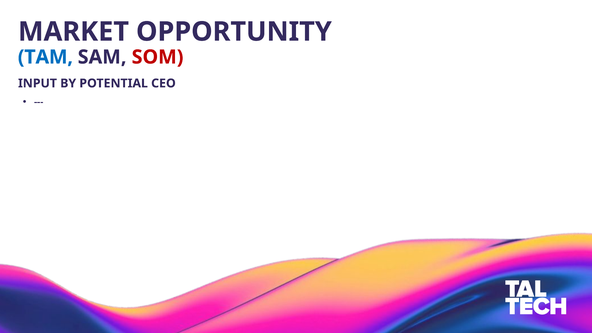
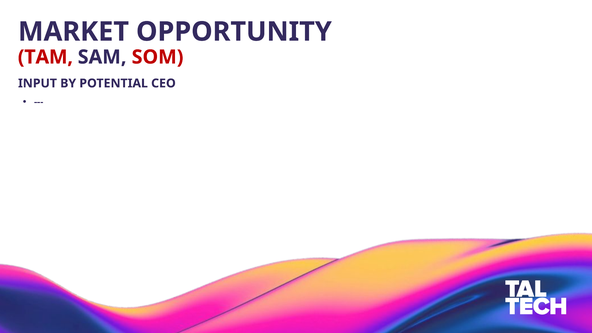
TAM colour: blue -> red (45, 57)
